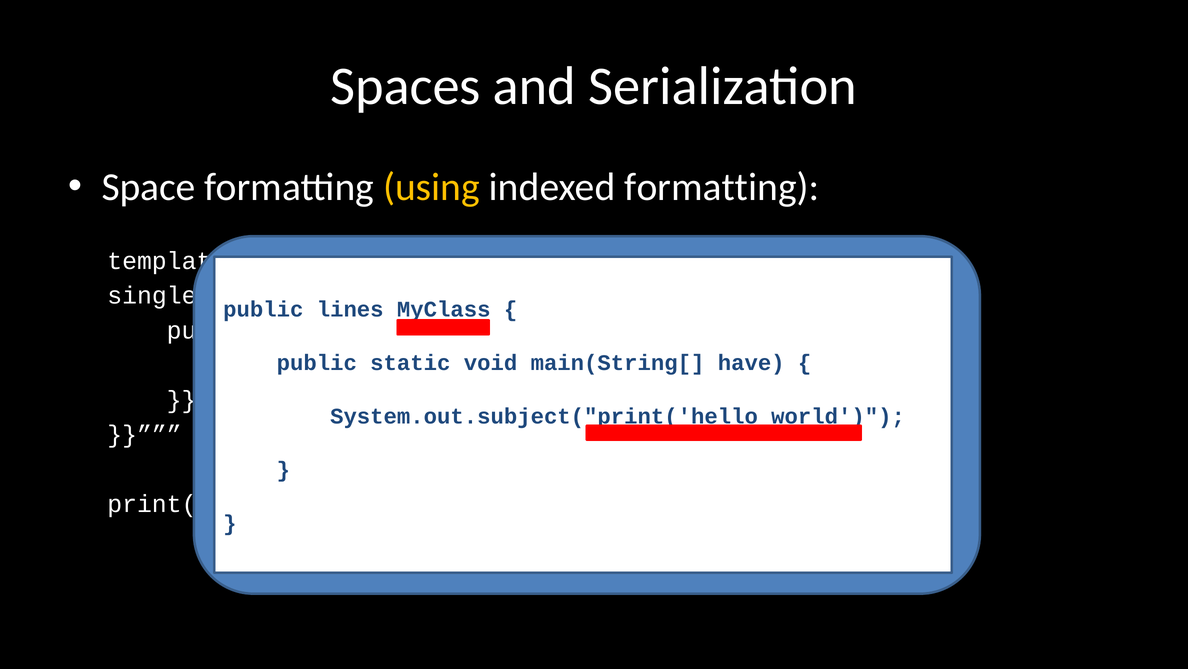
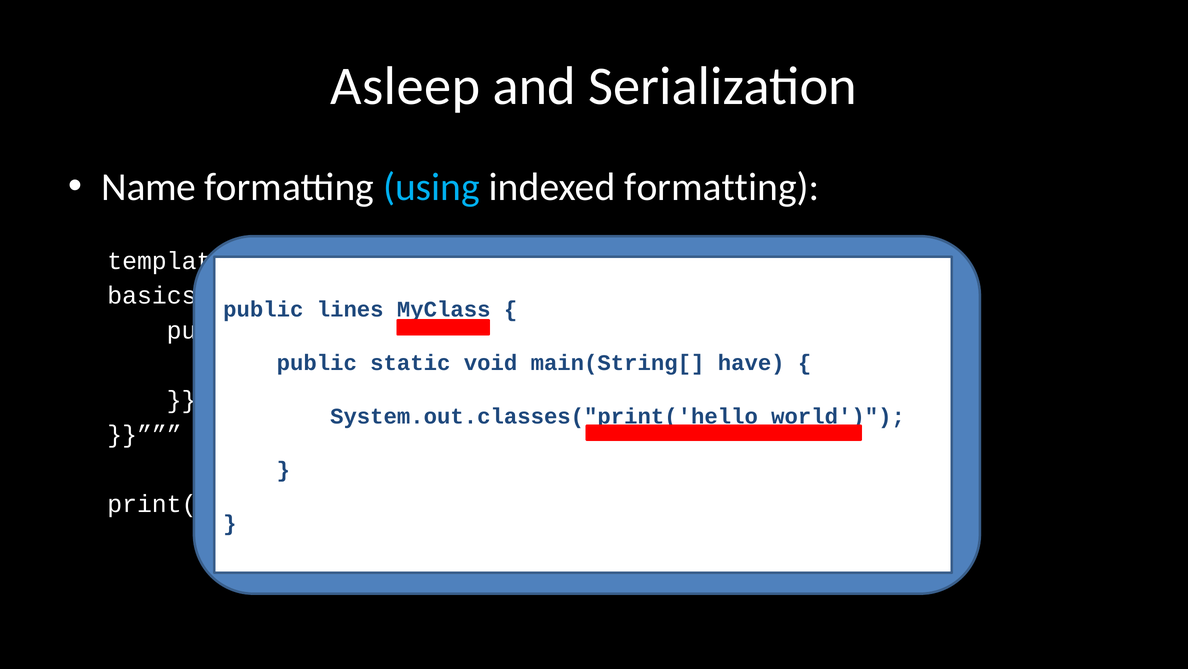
Spaces: Spaces -> Asleep (405, 86)
Space: Space -> Name (149, 187)
using colour: yellow -> light blue (431, 187)
single: single -> basics (152, 295)
System.out.subject("print('hello: System.out.subject("print('hello -> System.out.classes("print('hello (544, 416)
